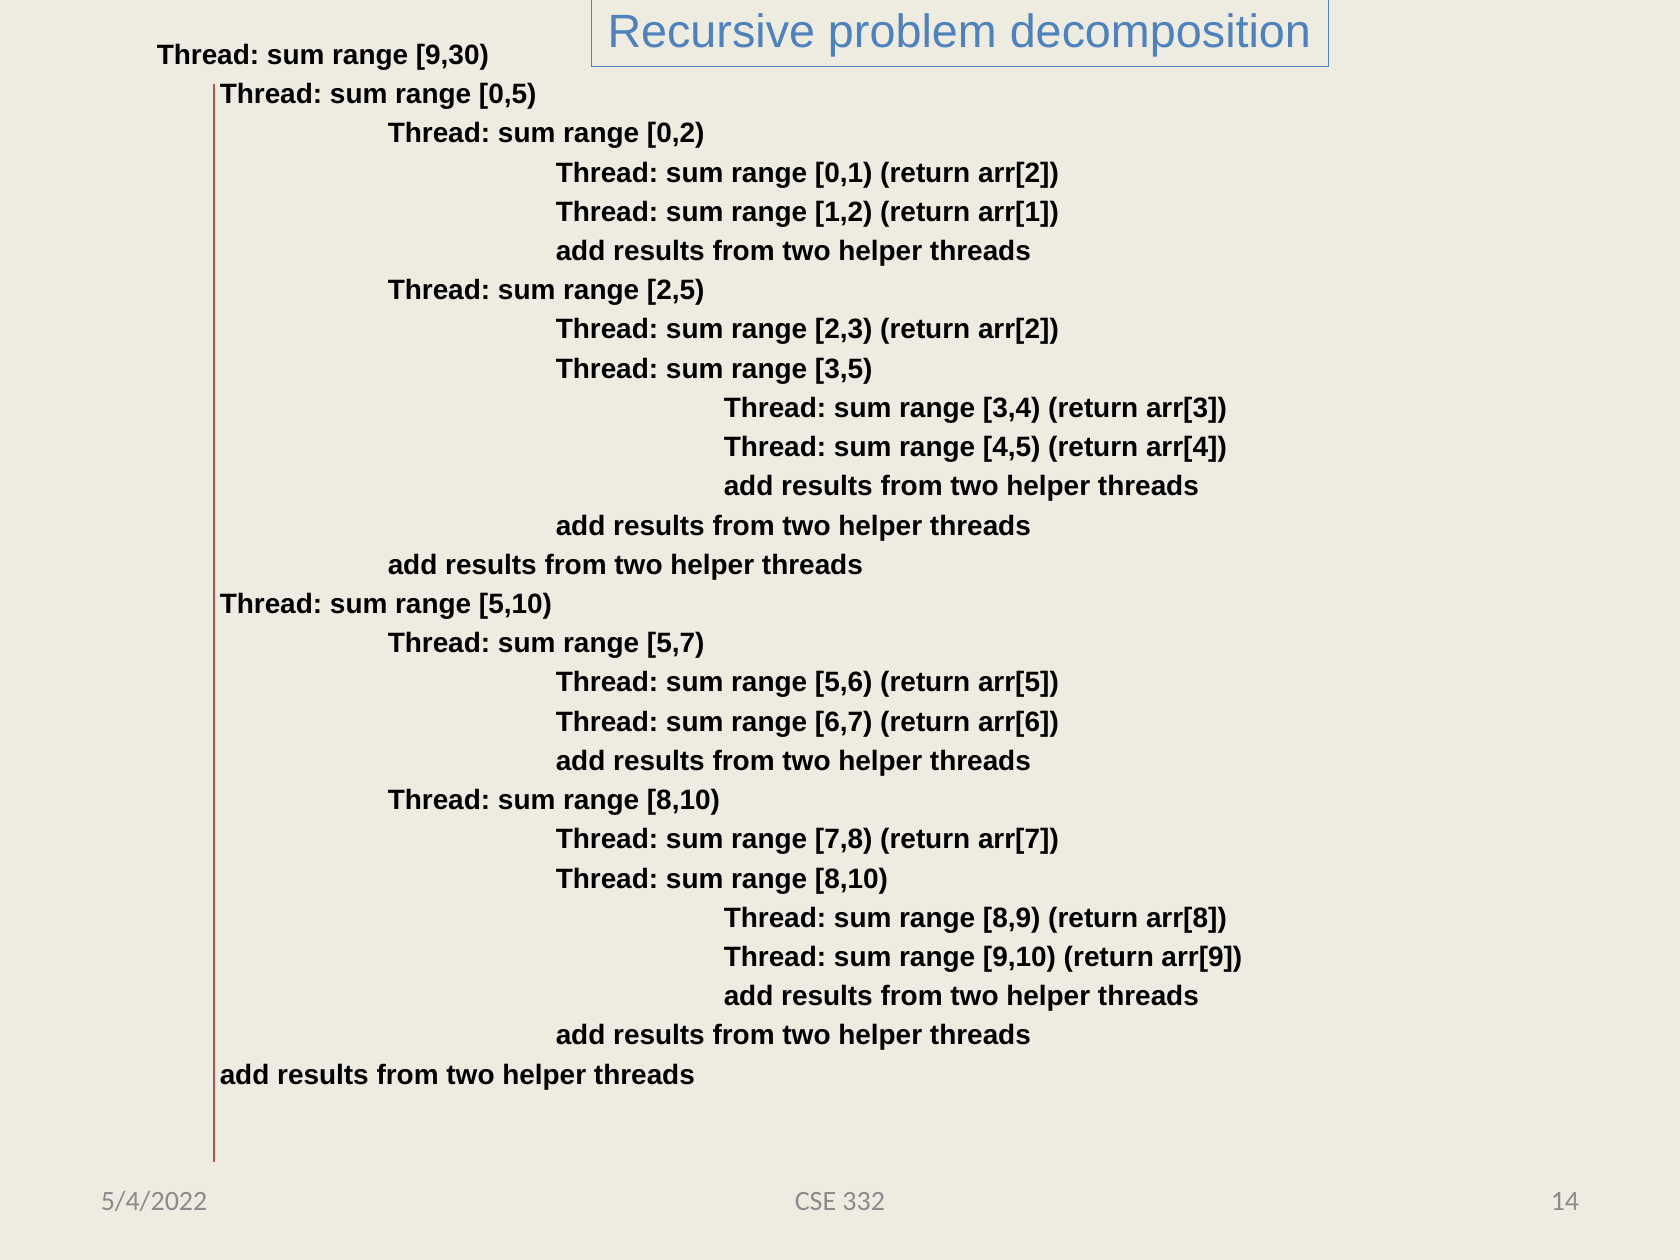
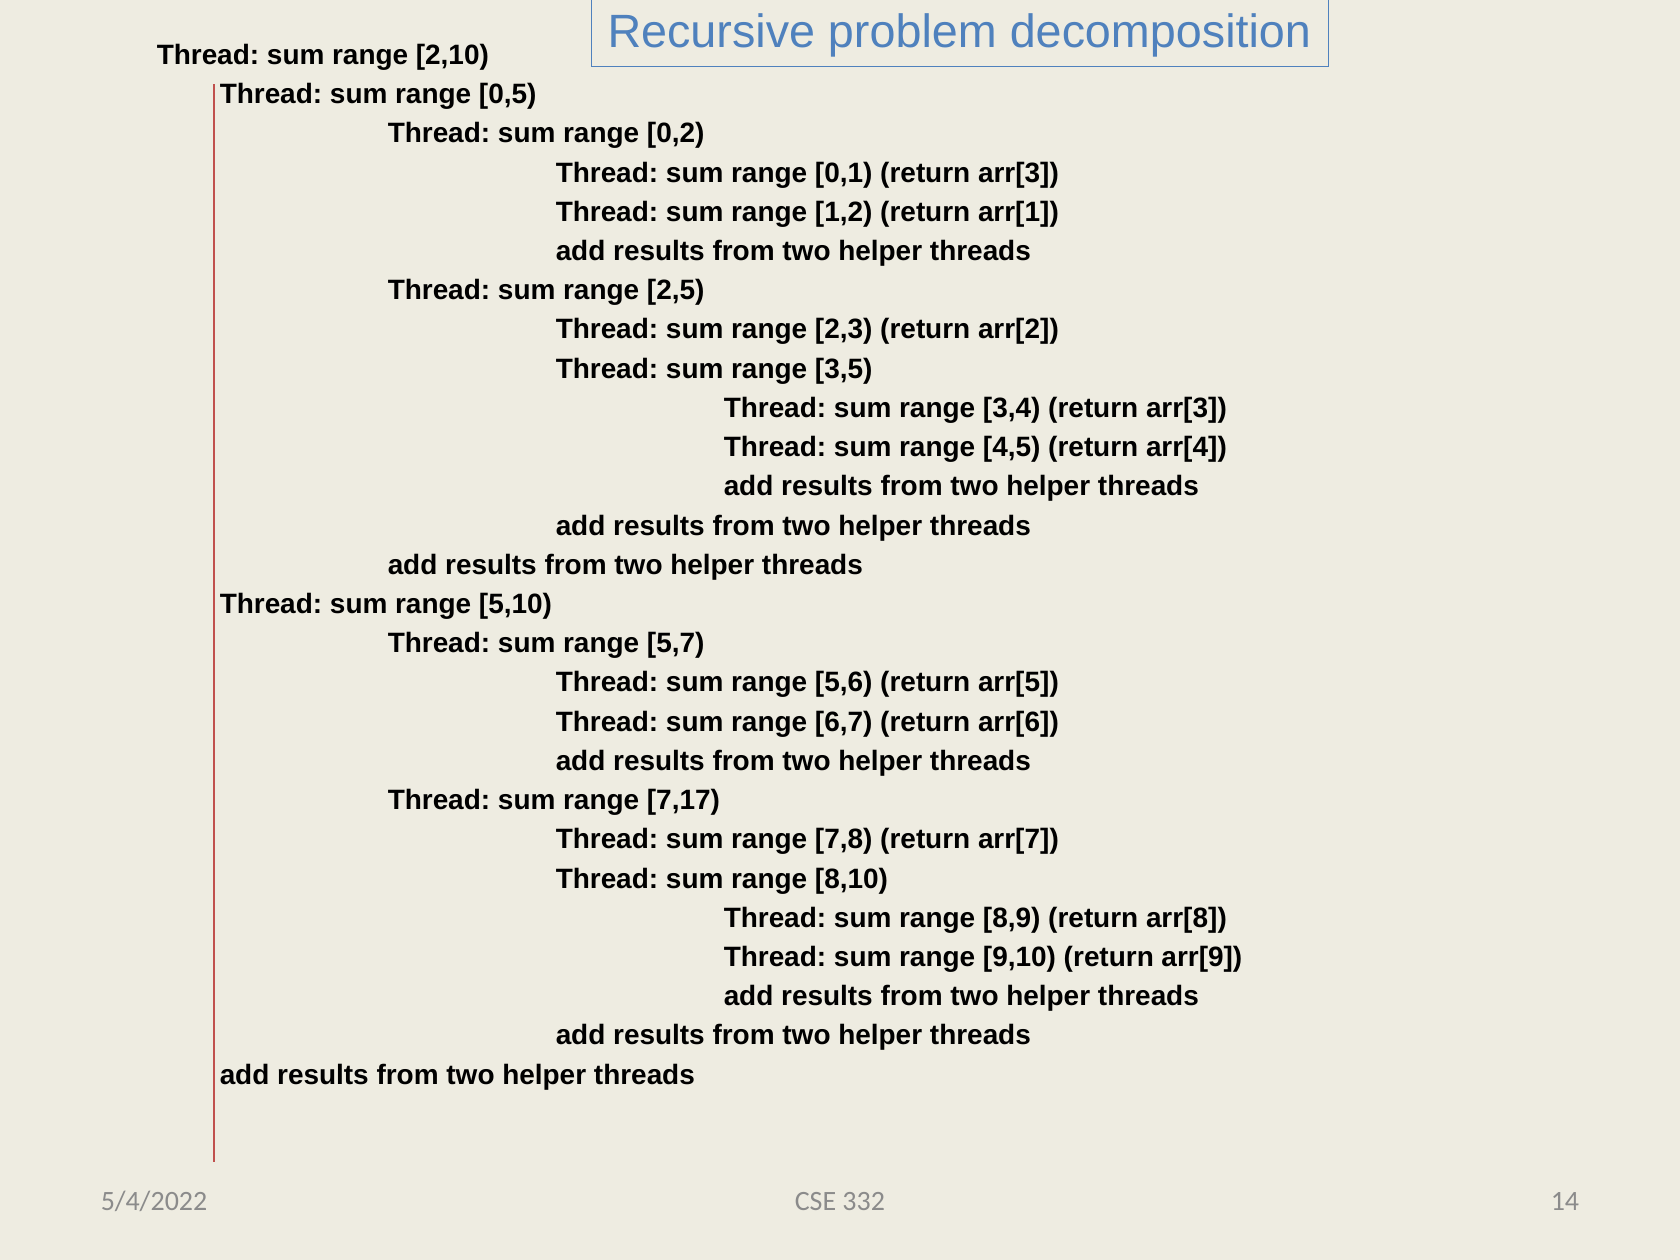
9,30: 9,30 -> 2,10 (452, 55)
0,1 return arr[2: arr[2 -> arr[3 (1018, 173)
8,10: 8,10 -> 7,17 (683, 800)
